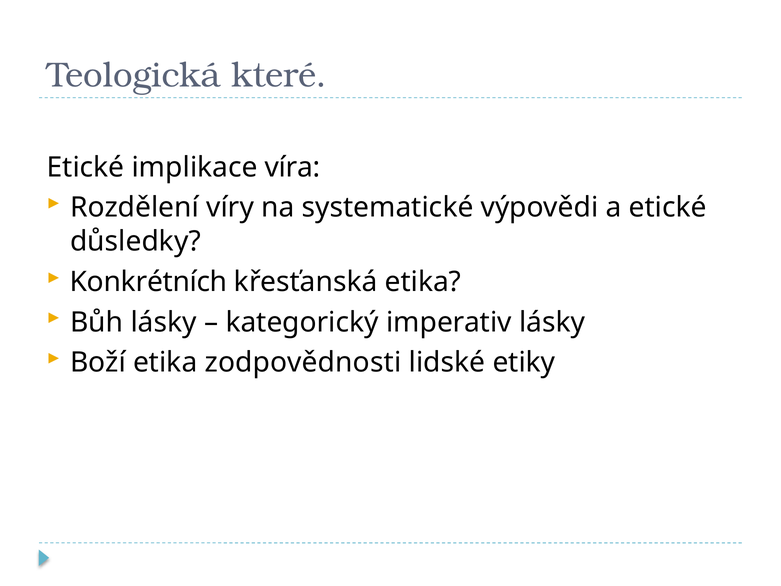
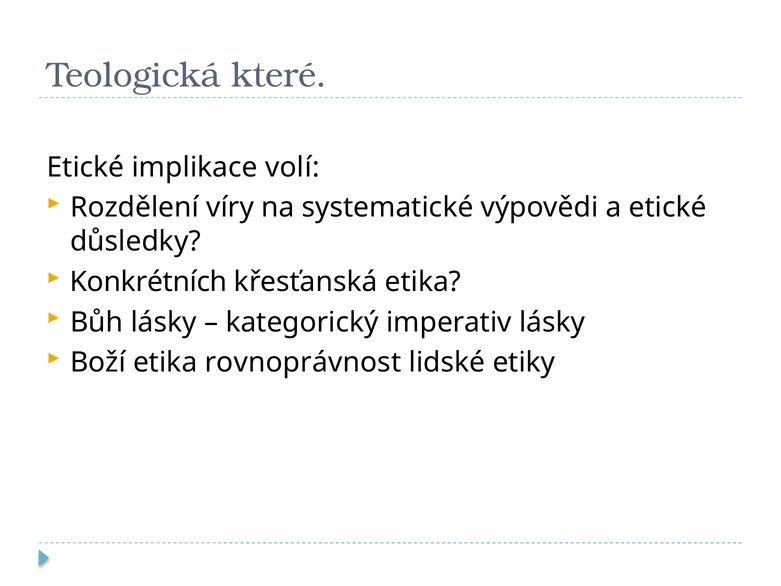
víra: víra -> volí (292, 167)
zodpovědnosti: zodpovědnosti -> rovnoprávnost (303, 362)
